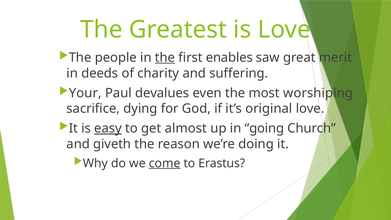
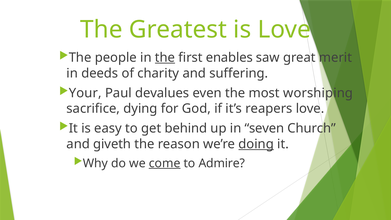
original: original -> reapers (269, 109)
easy underline: present -> none (108, 128)
almost: almost -> behind (186, 128)
going: going -> seven (264, 128)
doing underline: none -> present (256, 144)
Erastus: Erastus -> Admire (222, 163)
